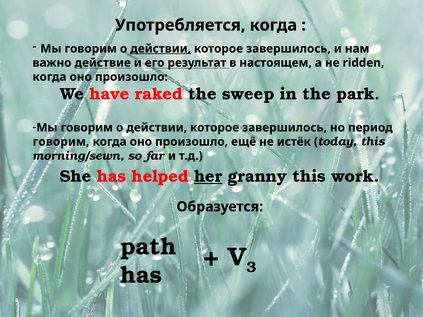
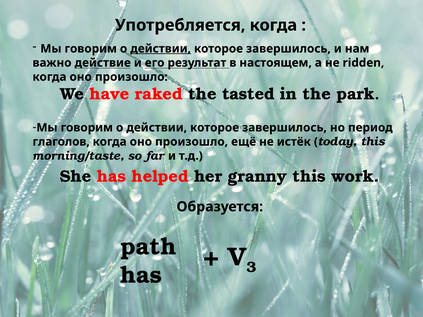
sweep: sweep -> tasted (248, 94)
говорим: говорим -> глаголов (61, 142)
morning/sewn: morning/sewn -> morning/taste (78, 156)
her underline: present -> none (208, 177)
